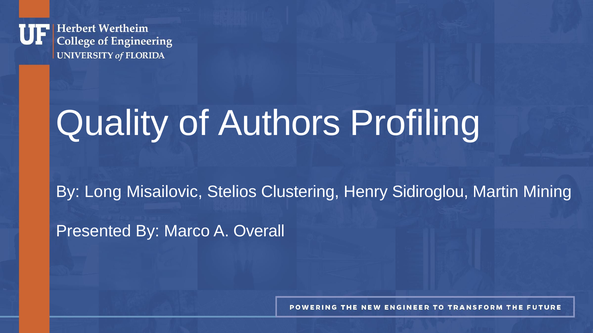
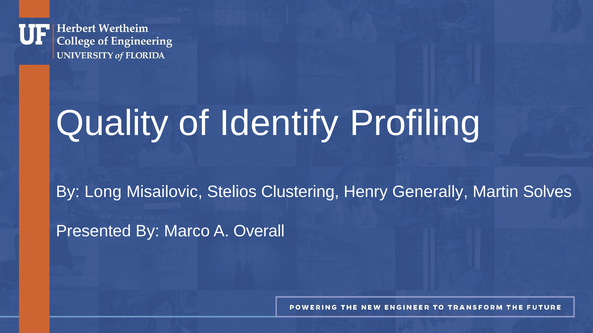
Authors: Authors -> Identify (279, 124)
Sidiroglou: Sidiroglou -> Generally (430, 192)
Mining: Mining -> Solves (547, 192)
